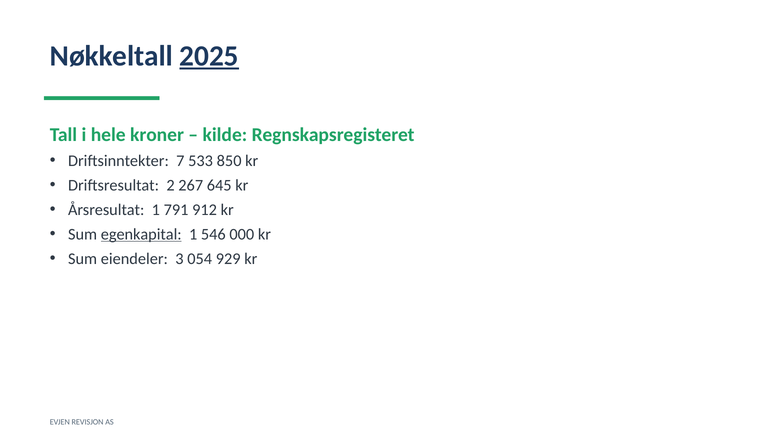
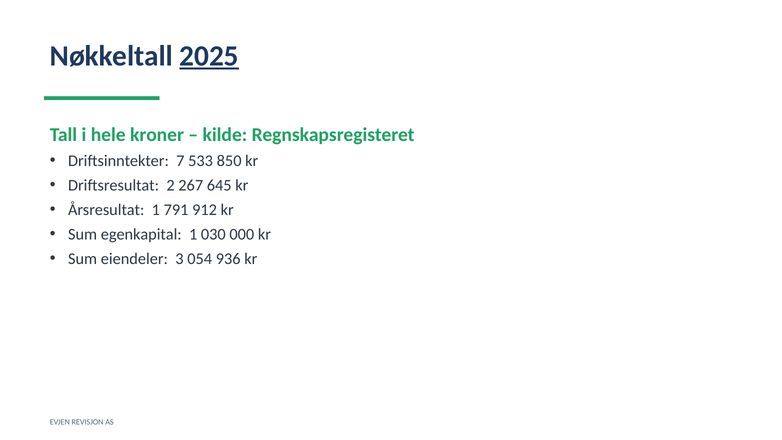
egenkapital underline: present -> none (141, 234)
546: 546 -> 030 (213, 234)
929: 929 -> 936 (228, 259)
